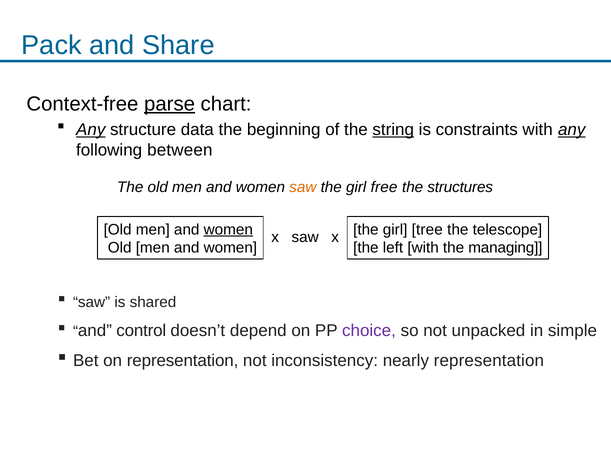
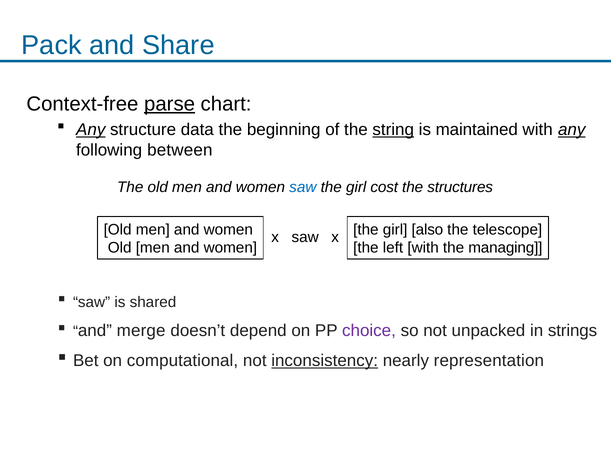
constraints: constraints -> maintained (477, 130)
saw colour: orange -> blue (303, 187)
free: free -> cost (384, 187)
women underline: present -> none (228, 230)
tree: tree -> also (427, 230)
control: control -> merge (141, 331)
simple: simple -> strings (573, 331)
on representation: representation -> computational (182, 361)
inconsistency underline: none -> present (325, 361)
